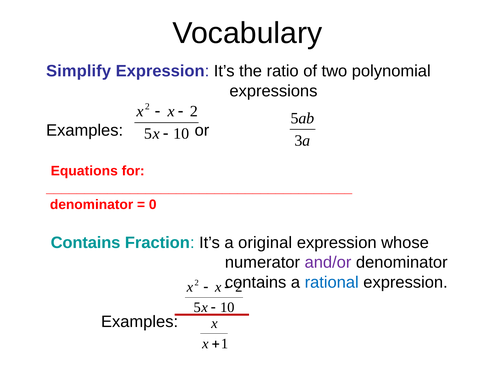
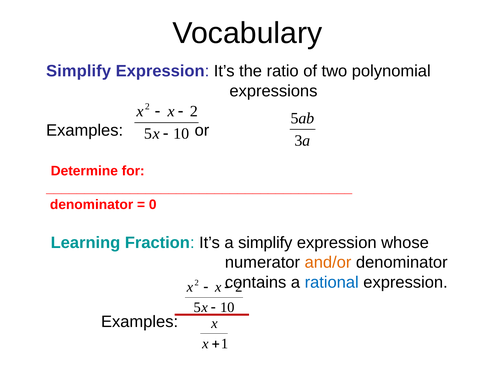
Equations: Equations -> Determine (84, 171)
Contains: Contains -> Learning (85, 243)
a original: original -> simplify (265, 243)
and/or colour: purple -> orange (328, 263)
